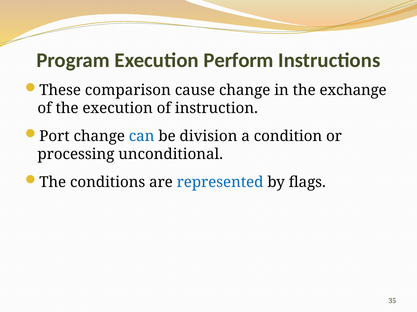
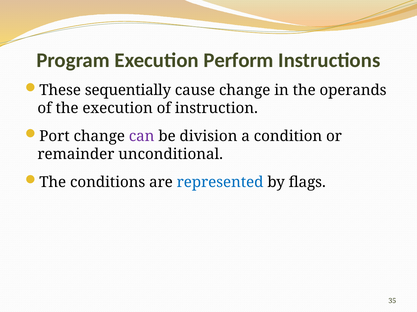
comparison: comparison -> sequentially (128, 90)
exchange: exchange -> operands (353, 90)
can colour: blue -> purple (142, 136)
processing: processing -> remainder (76, 154)
